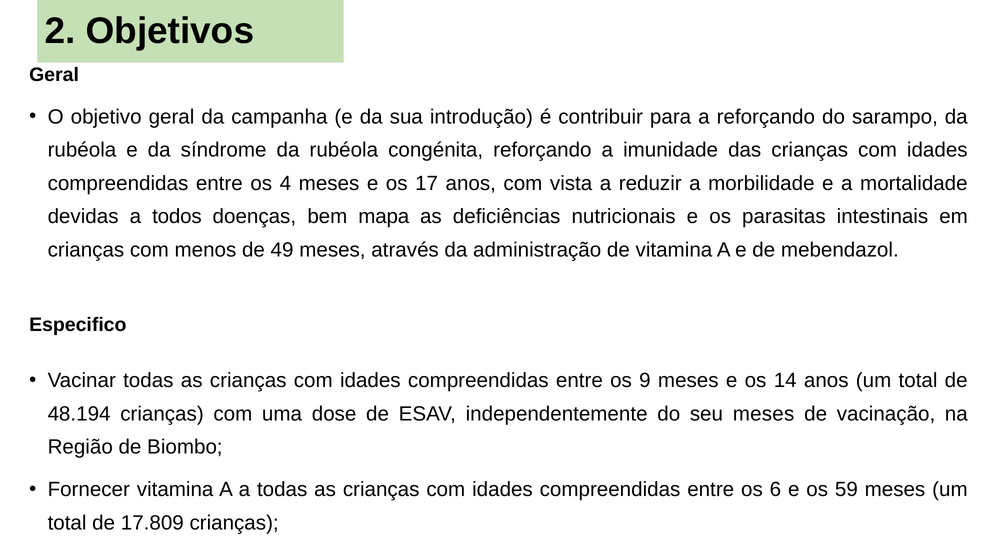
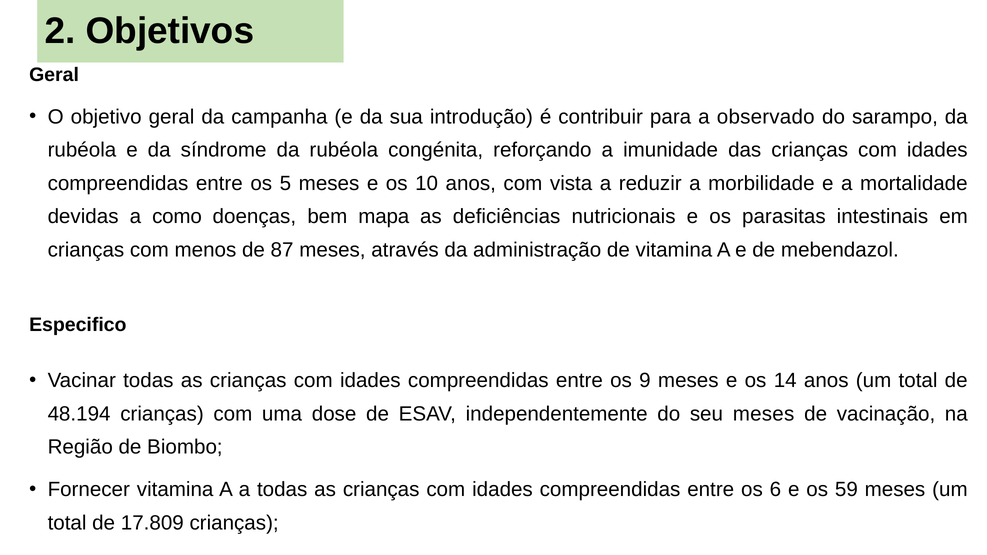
a reforçando: reforçando -> observado (766, 117)
4: 4 -> 5 (285, 183)
17: 17 -> 10 (427, 183)
todos: todos -> como (177, 217)
49: 49 -> 87 (282, 250)
